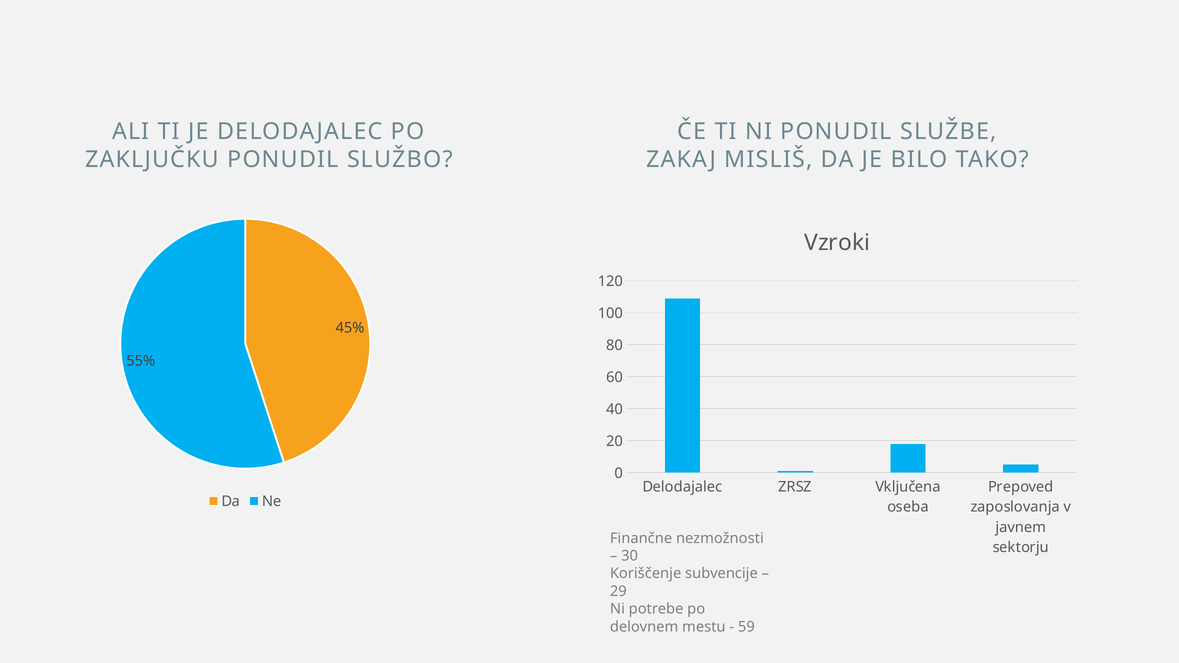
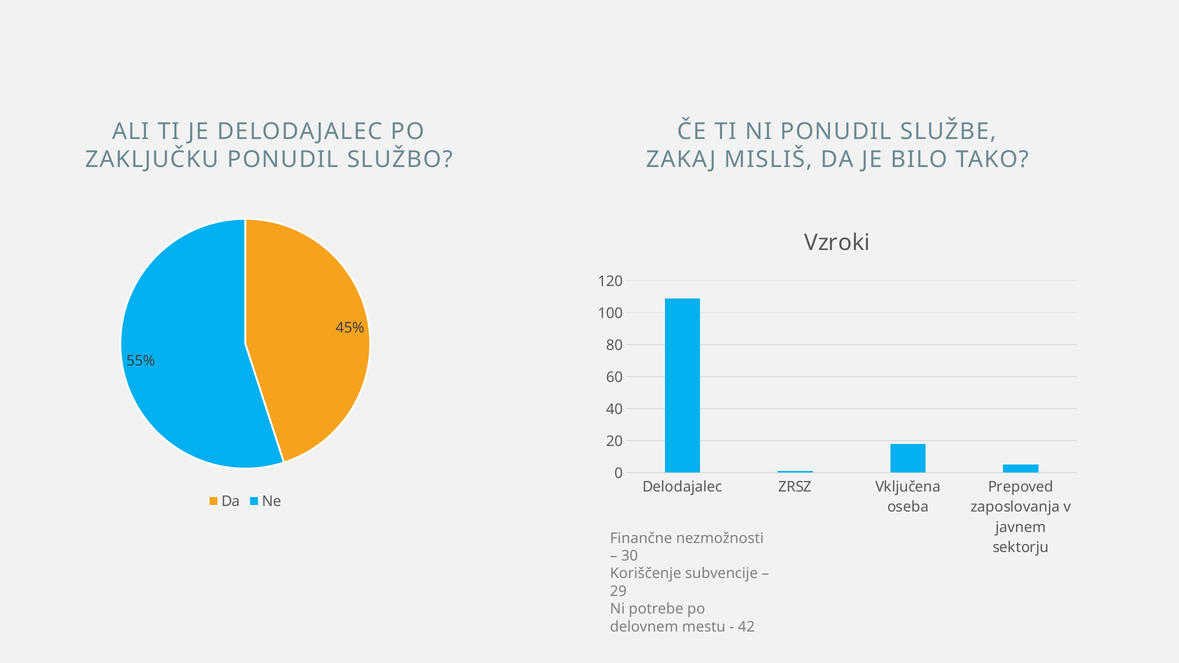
59: 59 -> 42 (746, 627)
